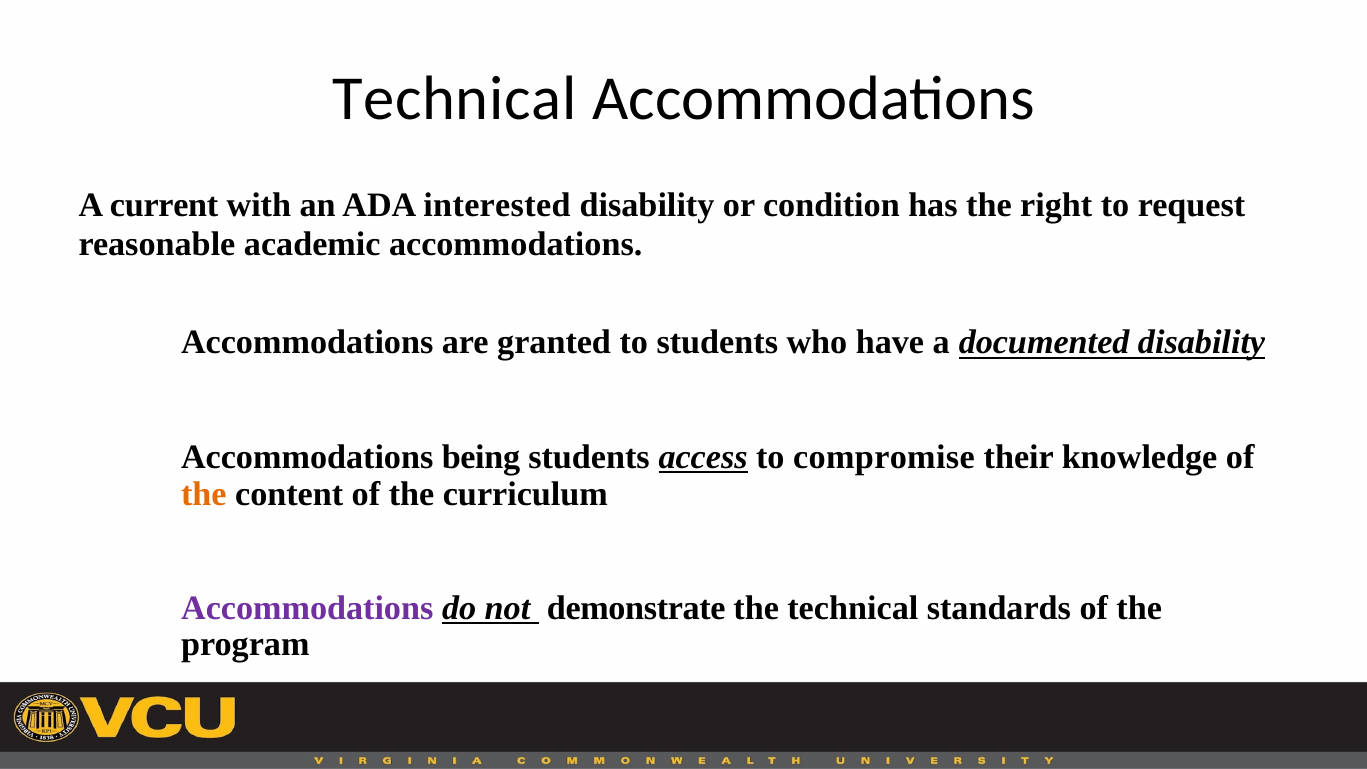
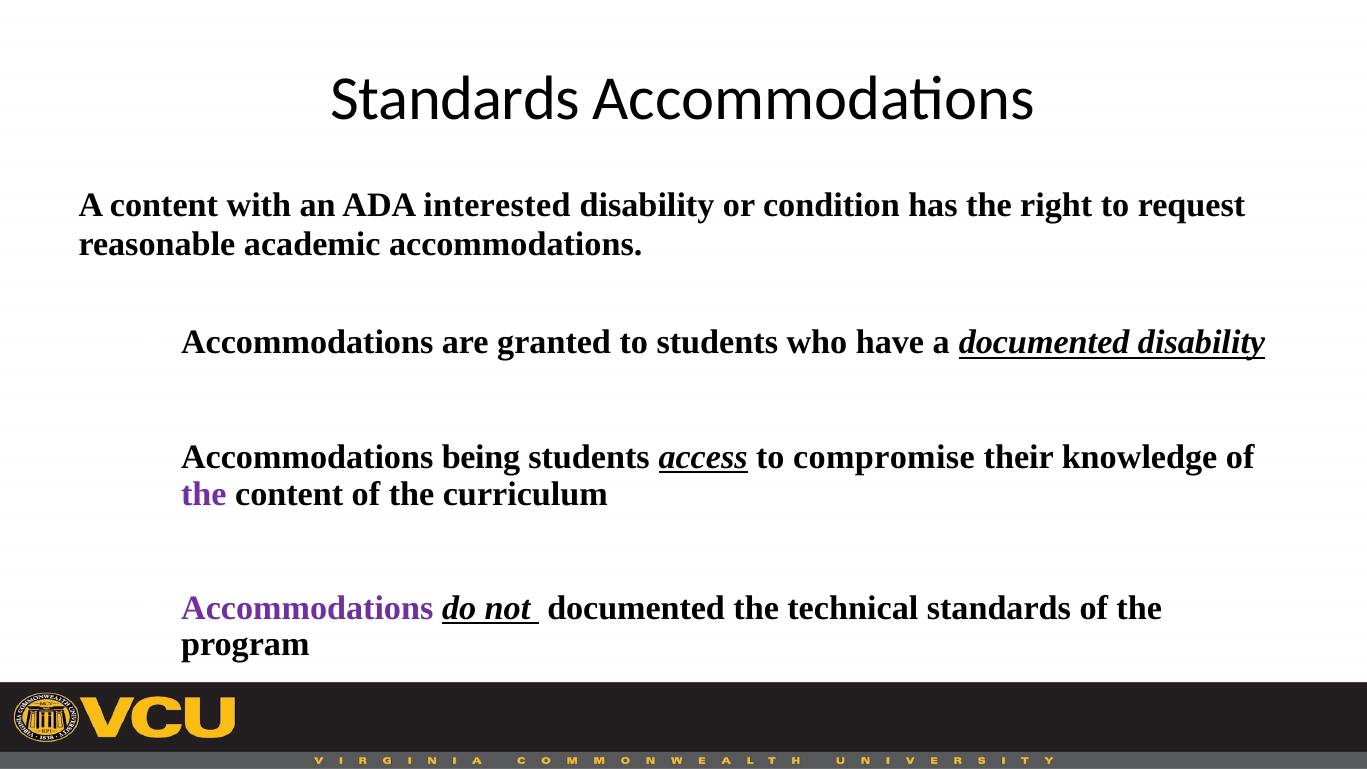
Technical: Technical -> Standards (455, 99)
A current: current -> content (164, 205)
the colour: orange -> purple (204, 494)
not demonstrate: demonstrate -> documented (636, 608)
